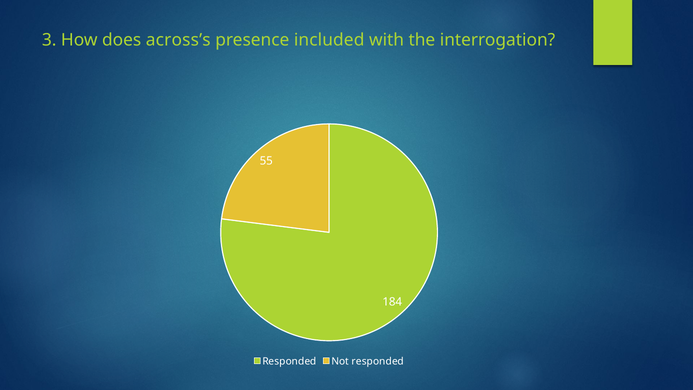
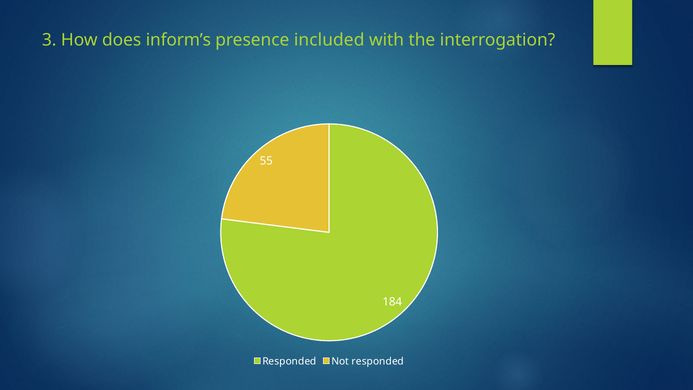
across’s: across’s -> inform’s (178, 40)
